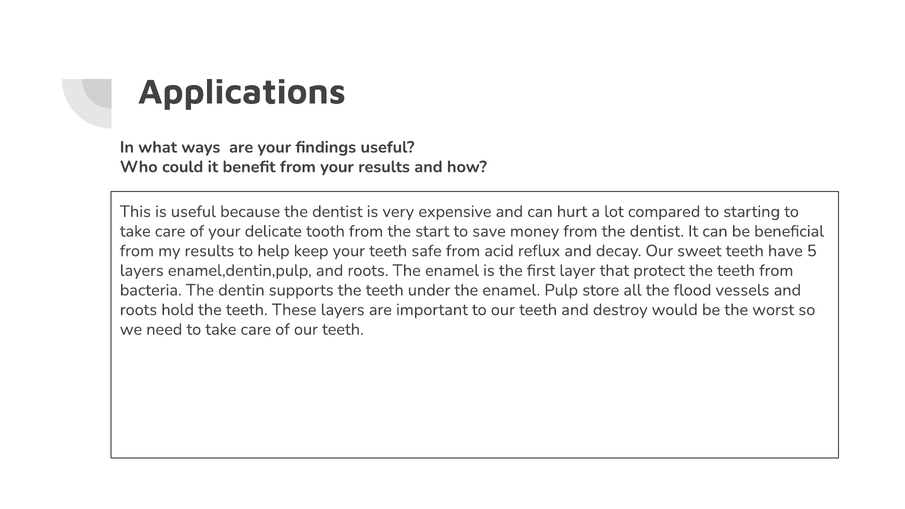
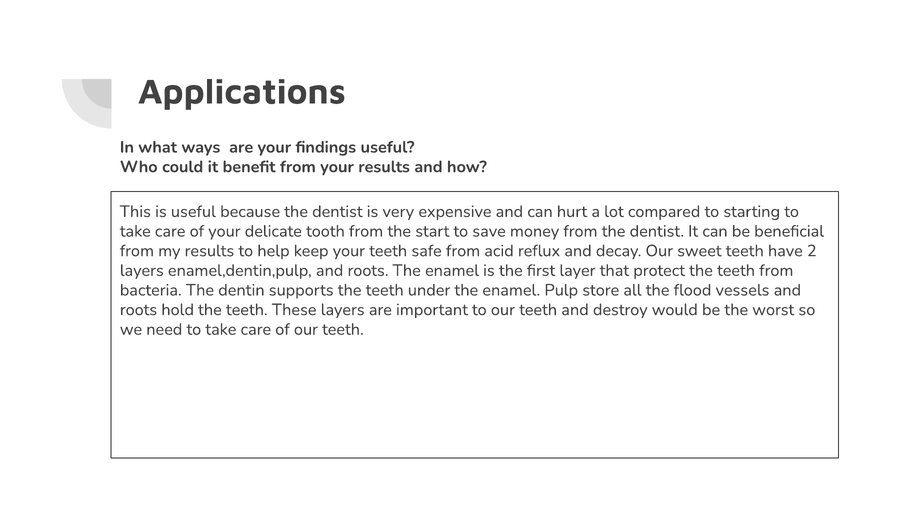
5: 5 -> 2 (812, 251)
